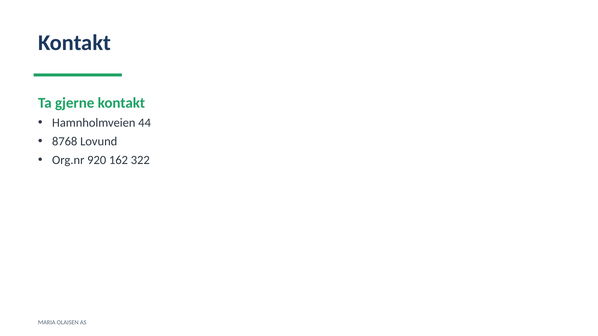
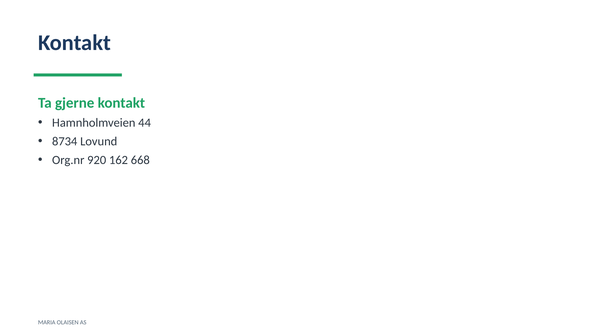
8768: 8768 -> 8734 (65, 142)
322: 322 -> 668 (140, 160)
